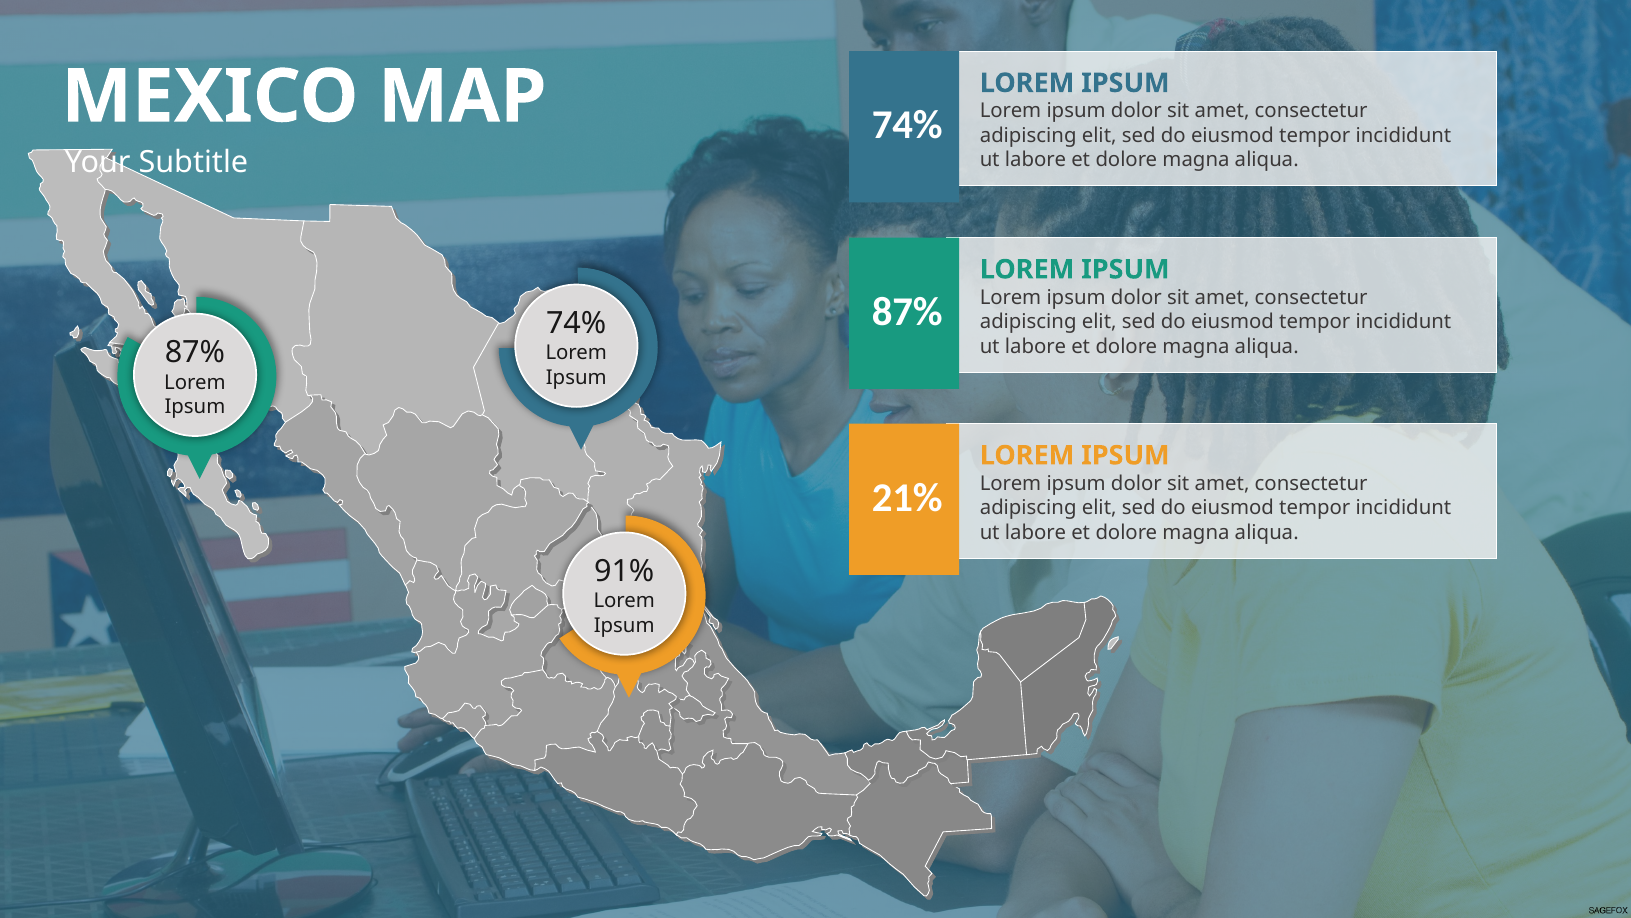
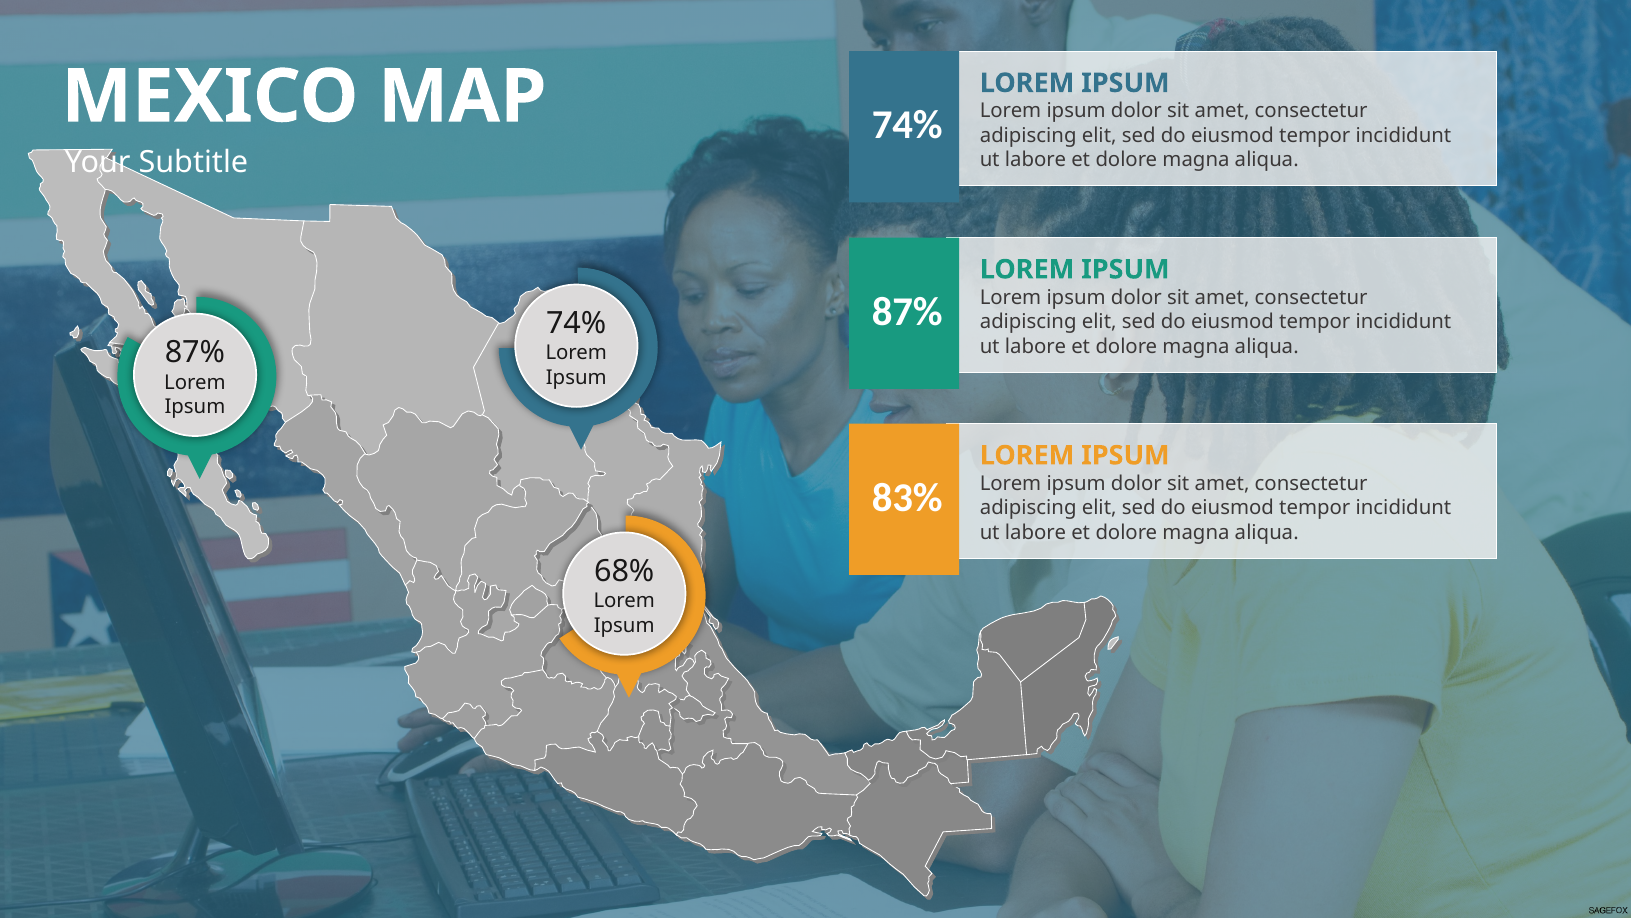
21%: 21% -> 83% (907, 498)
91%: 91% -> 68% (624, 571)
